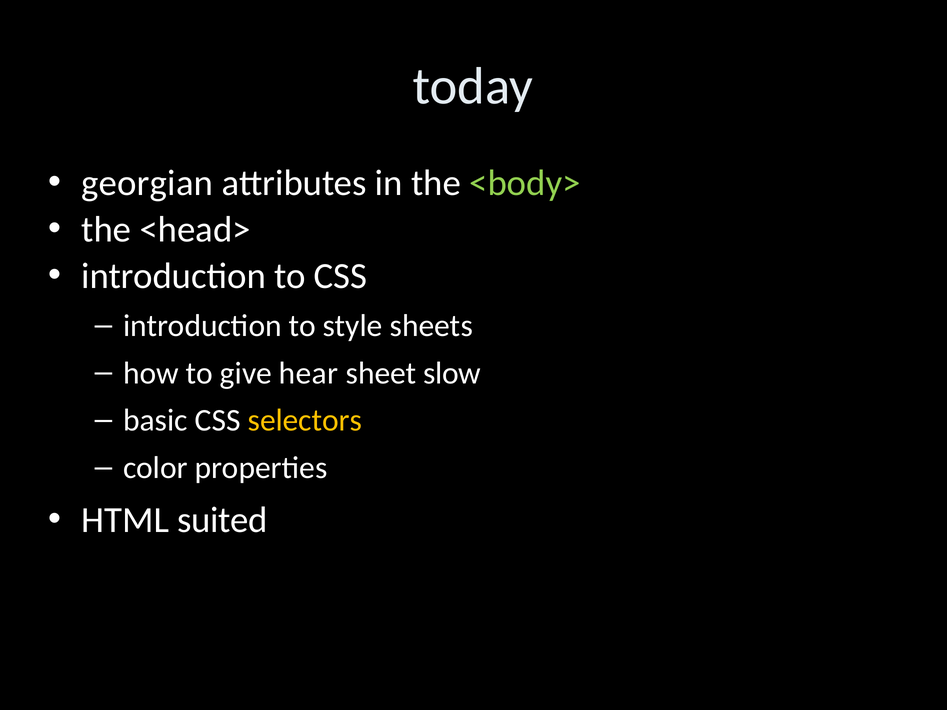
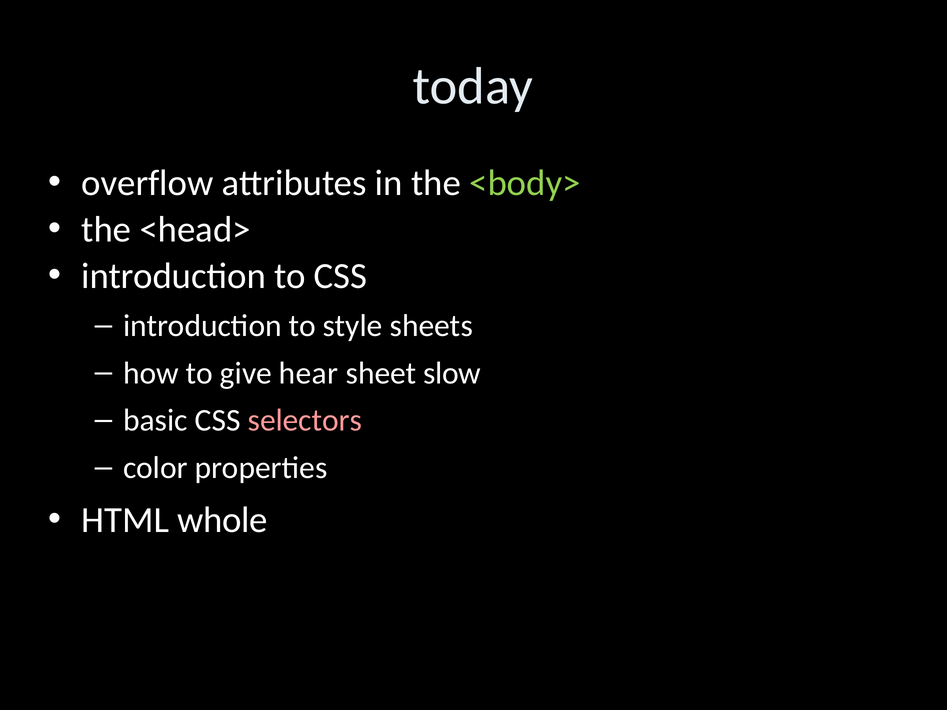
georgian: georgian -> overflow (147, 183)
selectors colour: yellow -> pink (305, 421)
suited: suited -> whole (222, 520)
